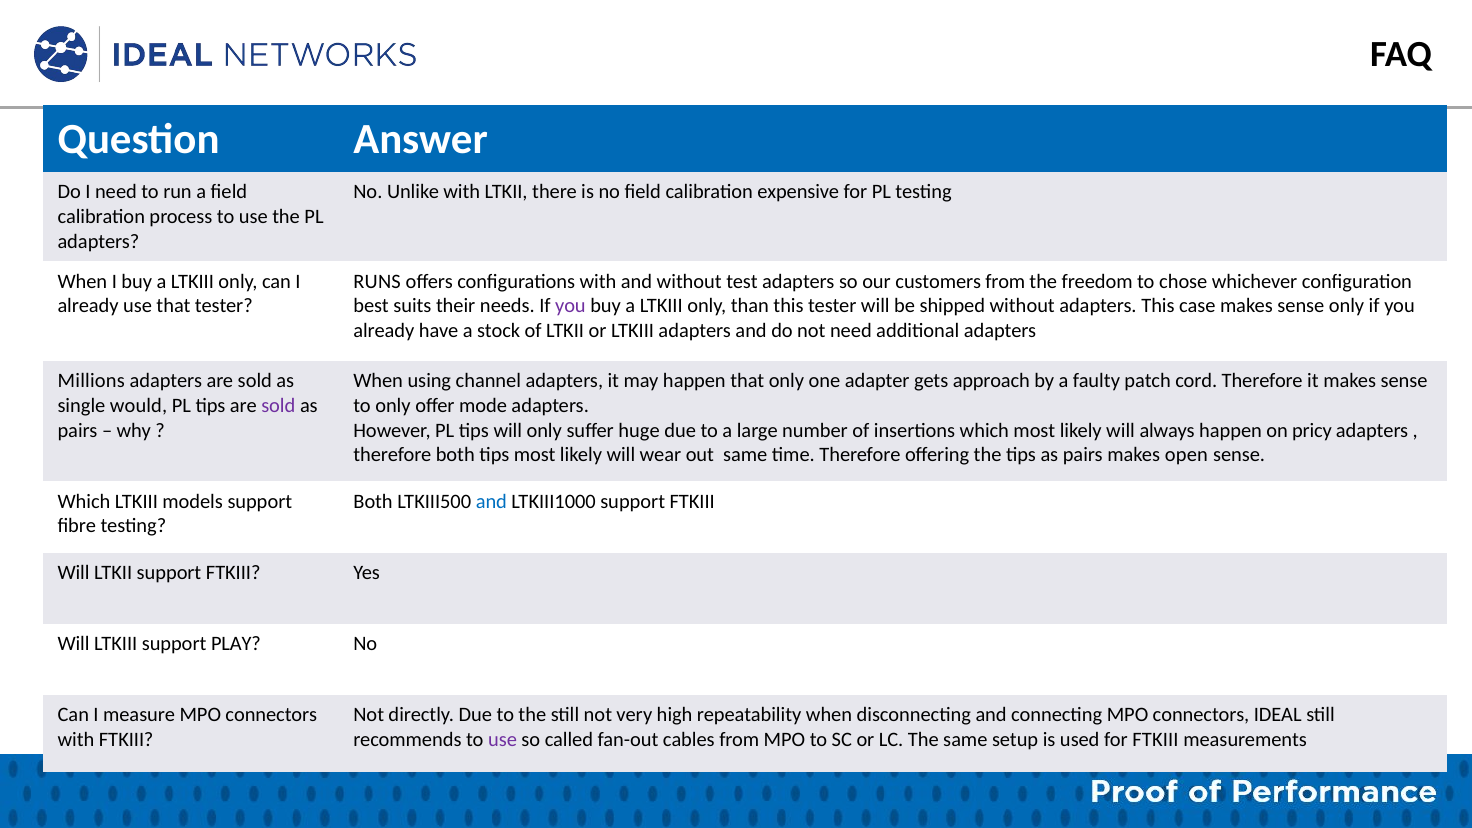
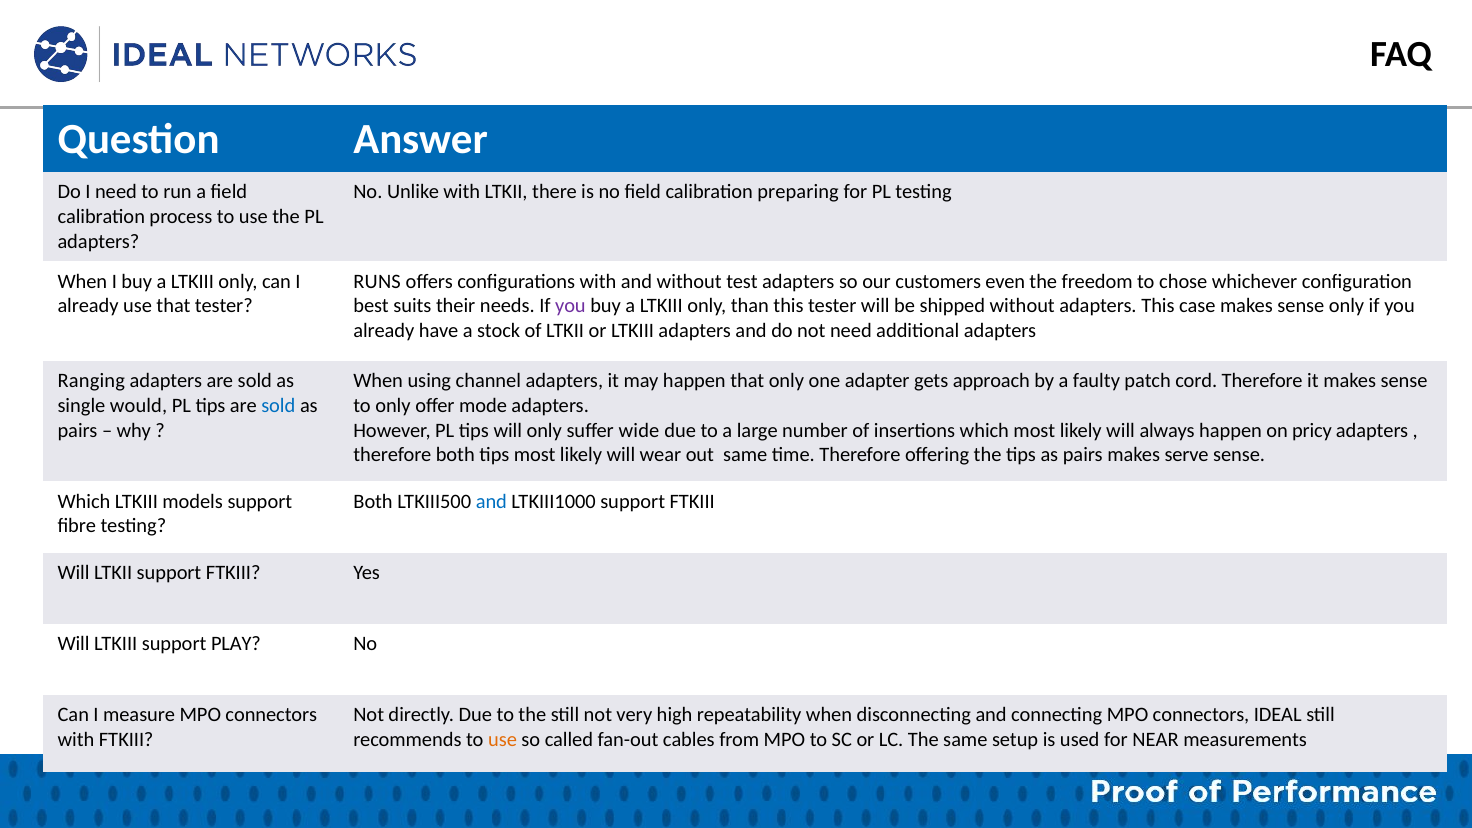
expensive: expensive -> preparing (798, 192)
customers from: from -> even (1005, 281)
Millions: Millions -> Ranging (91, 381)
sold colour: purple -> blue (278, 405)
huge: huge -> wide (639, 430)
open: open -> serve (1187, 455)
use colour: purple -> orange (503, 740)
for FTKIII: FTKIII -> NEAR (1155, 740)
